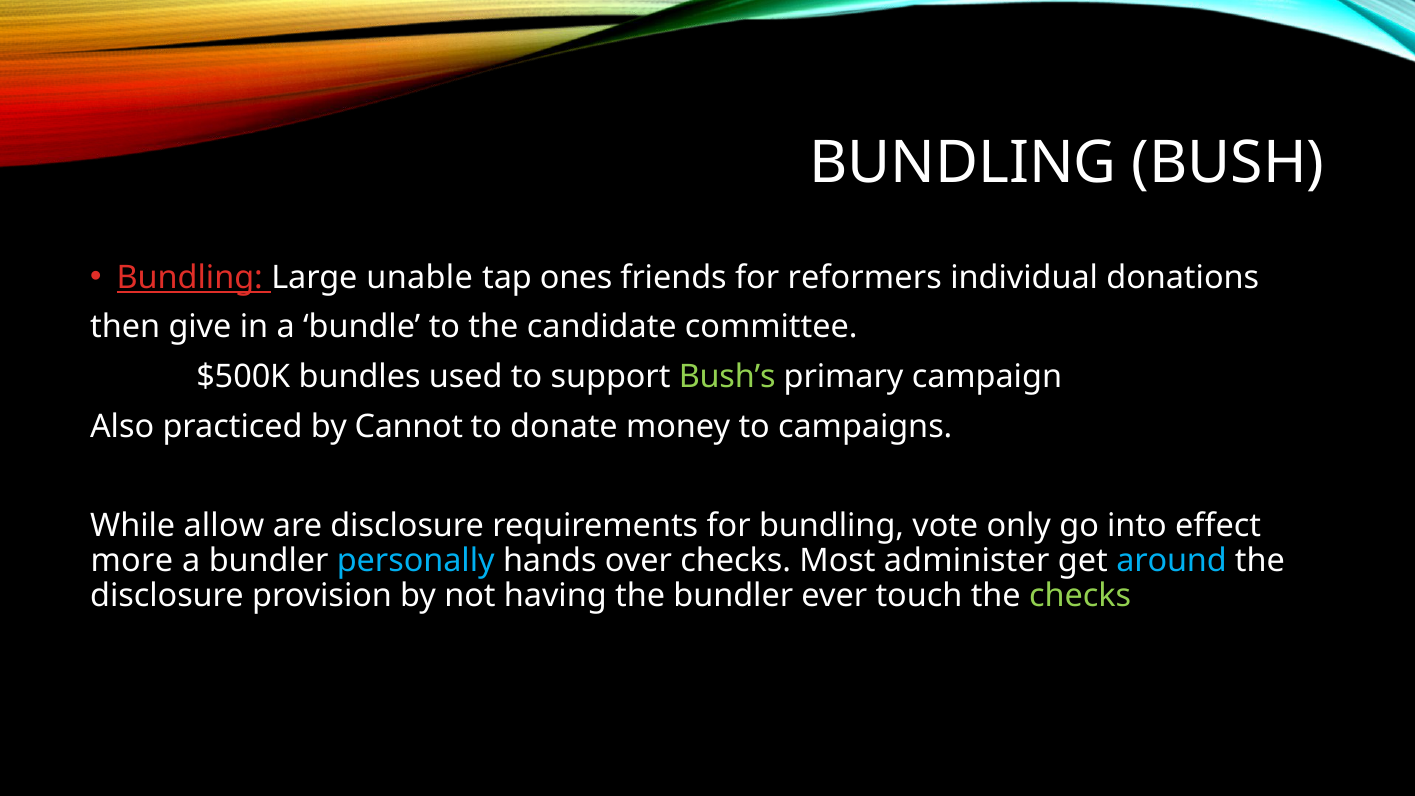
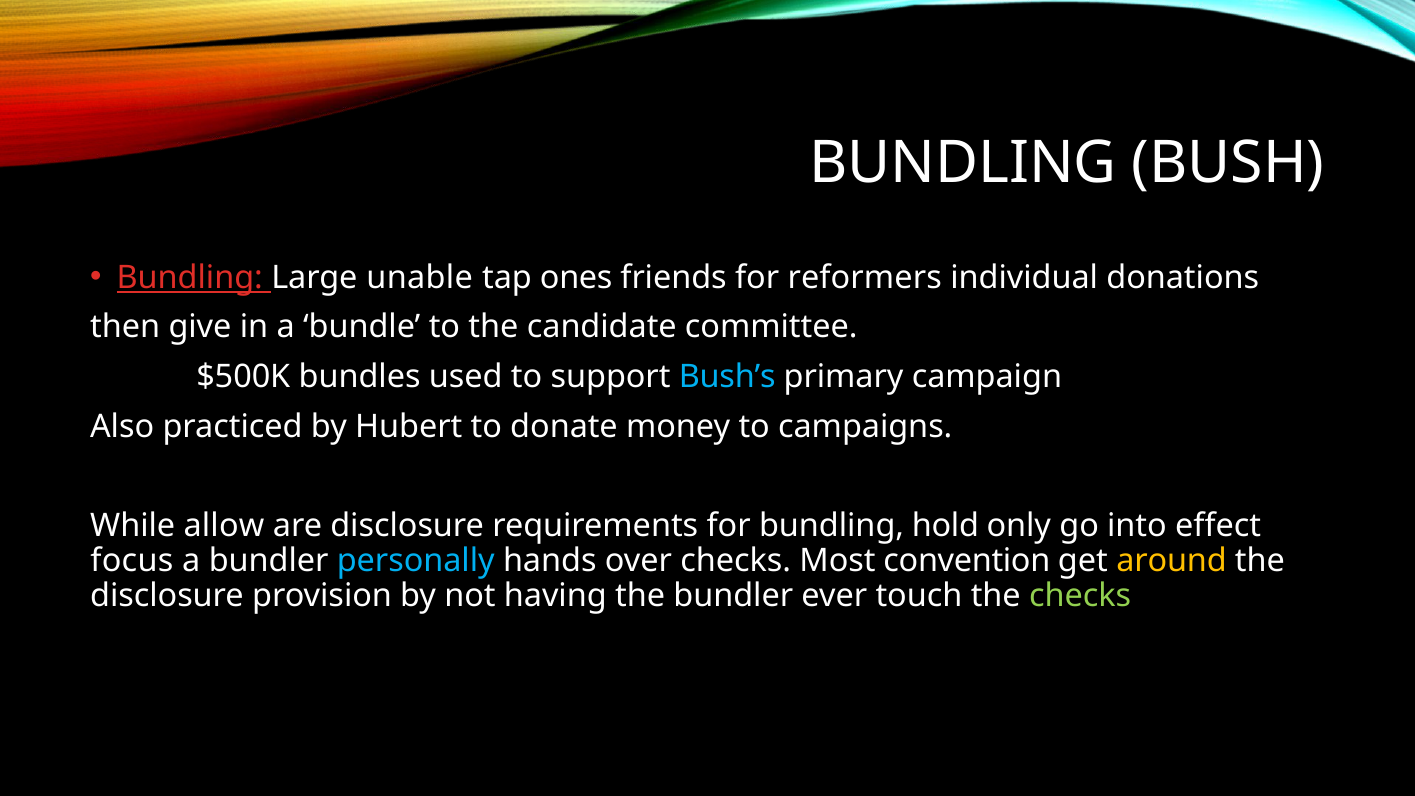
Bush’s colour: light green -> light blue (727, 377)
Cannot: Cannot -> Hubert (409, 426)
vote: vote -> hold (945, 526)
more: more -> focus (132, 561)
administer: administer -> convention (967, 561)
around colour: light blue -> yellow (1172, 561)
